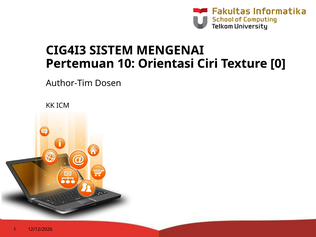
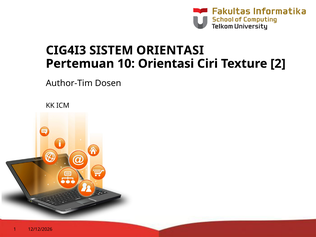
SISTEM MENGENAI: MENGENAI -> ORIENTASI (170, 50)
0: 0 -> 2 (278, 64)
